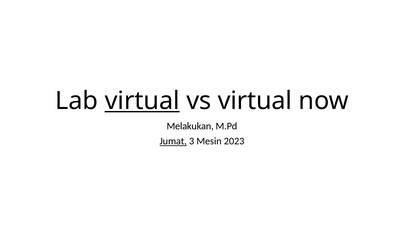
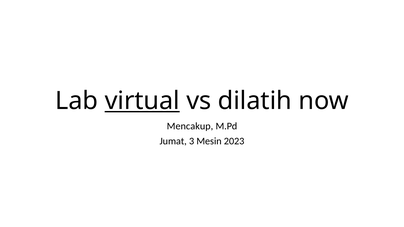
vs virtual: virtual -> dilatih (255, 101)
Melakukan: Melakukan -> Mencakup (190, 126)
Jumat underline: present -> none (173, 141)
